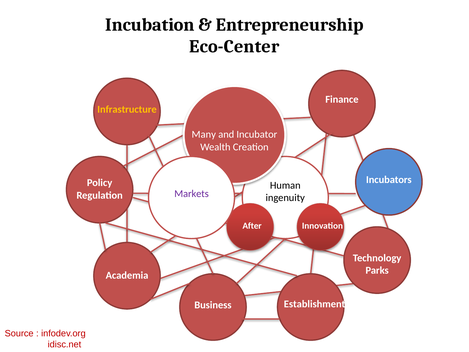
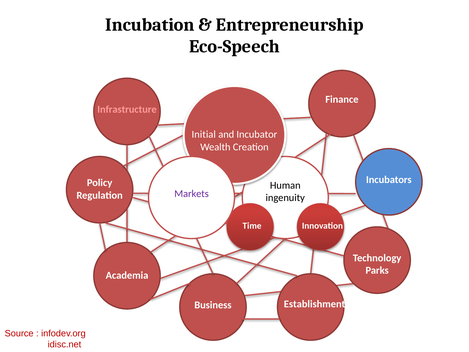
Eco-Center: Eco-Center -> Eco-Speech (234, 47)
Infrastructure colour: yellow -> pink (127, 109)
Many: Many -> Initial (204, 134)
After: After -> Time (252, 226)
